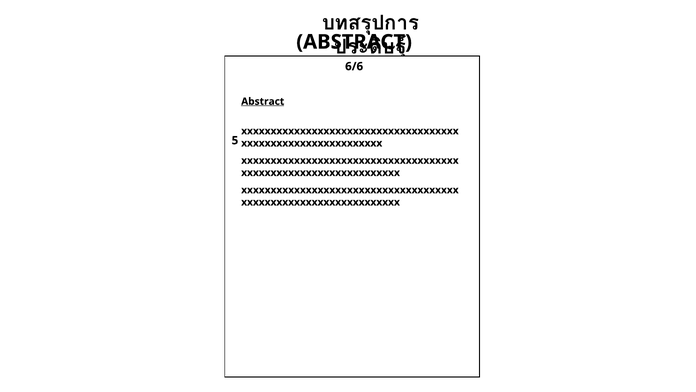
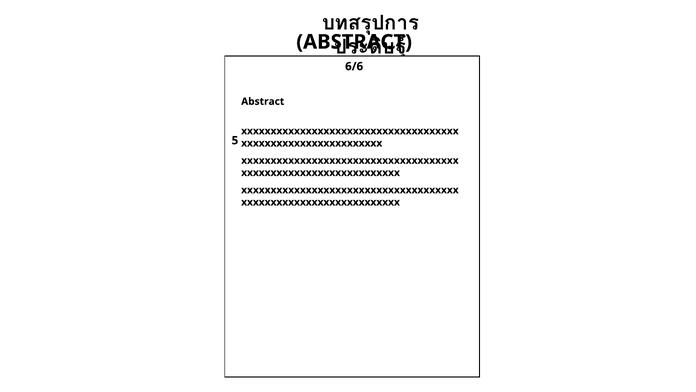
Abstract underline: present -> none (263, 101)
